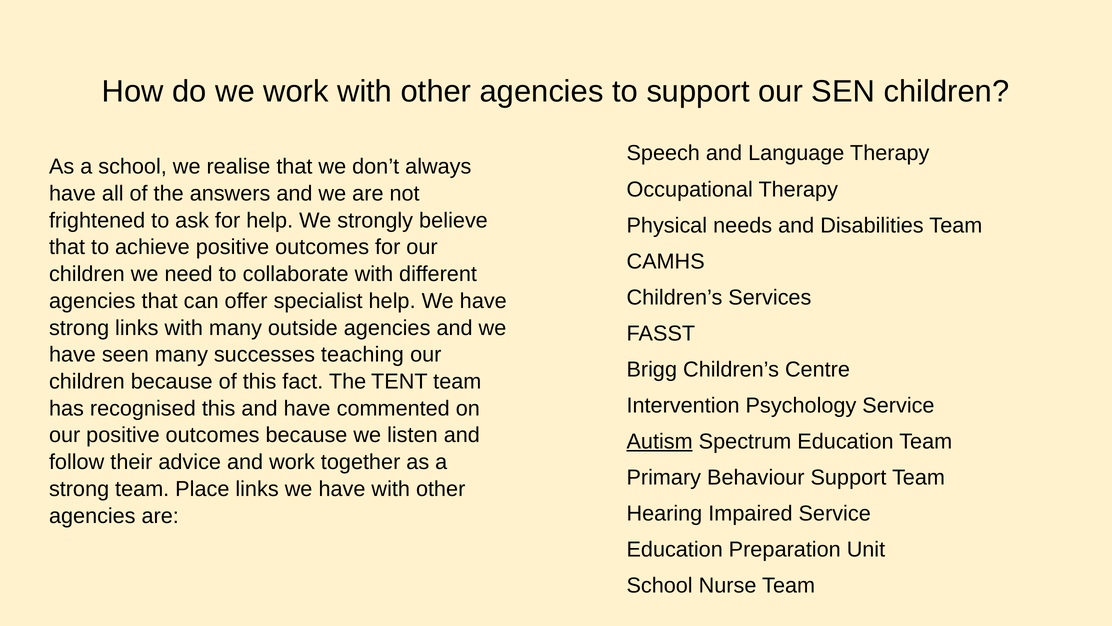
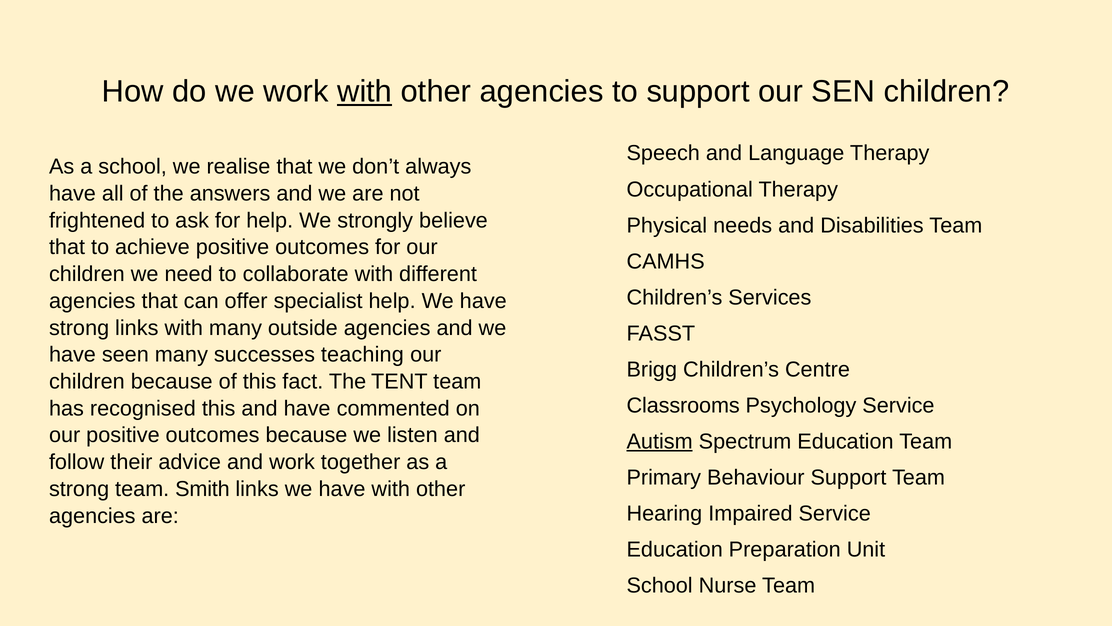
with underline: none -> present (365, 92)
Intervention: Intervention -> Classrooms (683, 405)
Place: Place -> Smith (202, 489)
